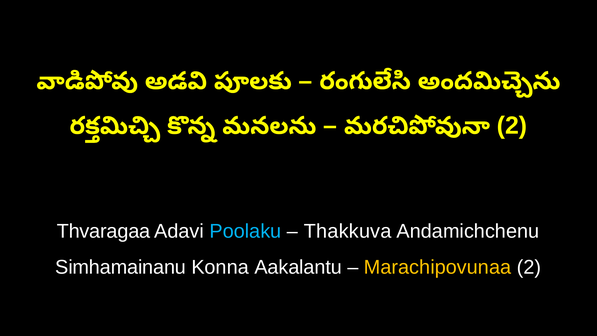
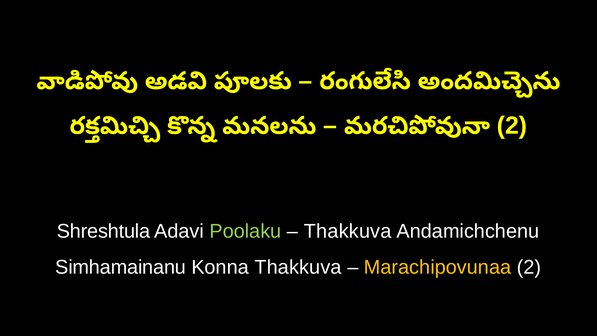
Thvaragaa: Thvaragaa -> Shreshtula (104, 231)
Poolaku colour: light blue -> light green (245, 231)
Konna Aakalantu: Aakalantu -> Thakkuva (298, 267)
